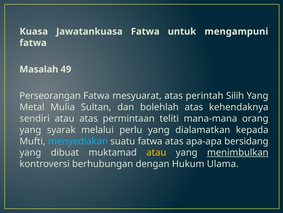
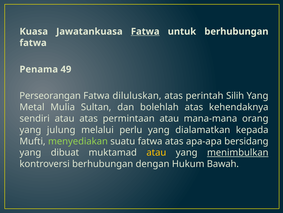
Fatwa underline: none -> present (145, 31)
untuk mengampuni: mengampuni -> berhubungan (236, 31)
Masalah: Masalah -> Penama (39, 69)
mesyuarat: mesyuarat -> diluluskan (137, 96)
permintaan teliti: teliti -> atau (169, 118)
syarak: syarak -> julung (61, 129)
menyediakan colour: light blue -> light green (78, 141)
Ulama: Ulama -> Bawah (223, 163)
